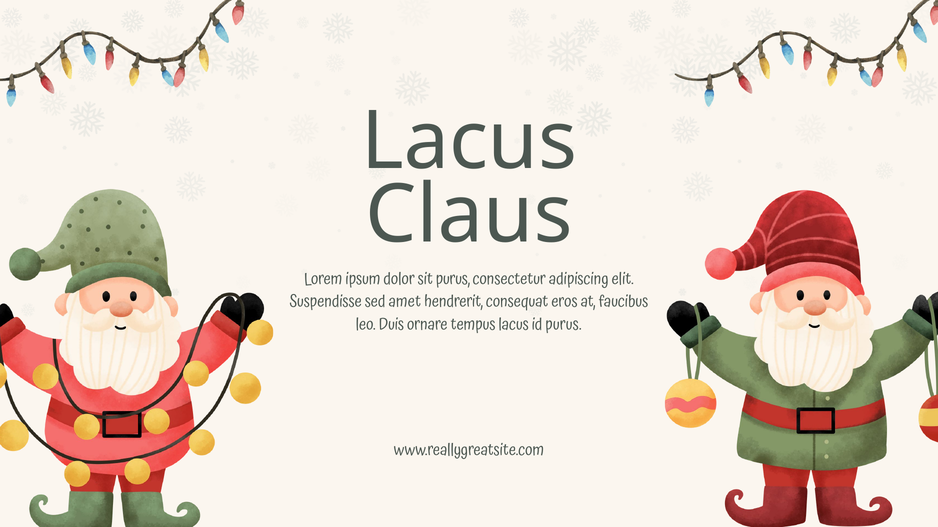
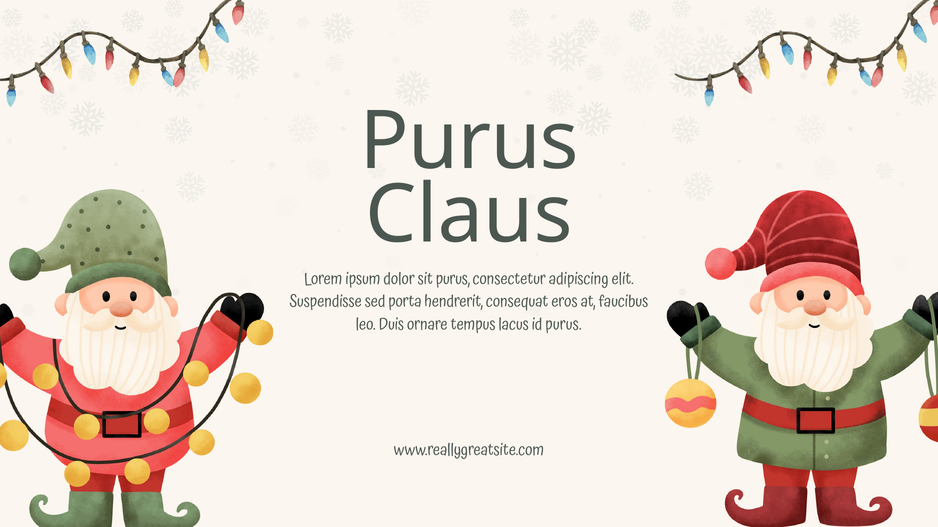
Lacus: Lacus -> Purus (469, 142)
amet: amet -> porta (405, 302)
